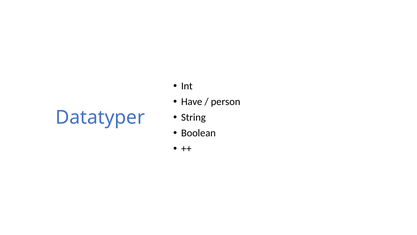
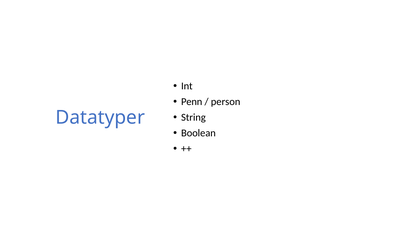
Have: Have -> Penn (192, 102)
